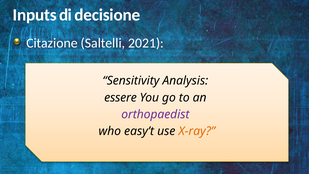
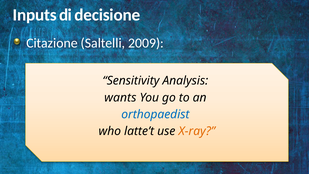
2021: 2021 -> 2009 (146, 43)
essere: essere -> wants (120, 97)
orthopaedist colour: purple -> blue (155, 114)
easy’t: easy’t -> latte’t (139, 131)
